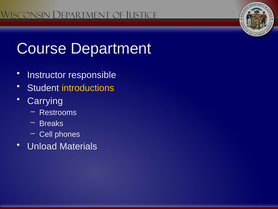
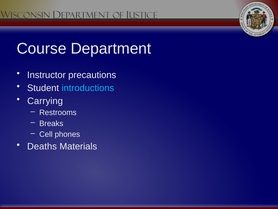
responsible: responsible -> precautions (92, 75)
introductions colour: yellow -> light blue (88, 88)
Unload: Unload -> Deaths (42, 146)
